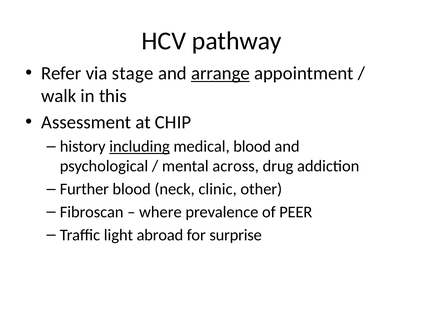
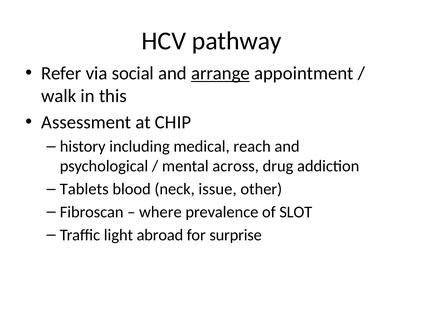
stage: stage -> social (133, 73)
including underline: present -> none (140, 147)
medical blood: blood -> reach (252, 147)
Further: Further -> Tablets (84, 189)
clinic: clinic -> issue (218, 189)
PEER: PEER -> SLOT (296, 212)
